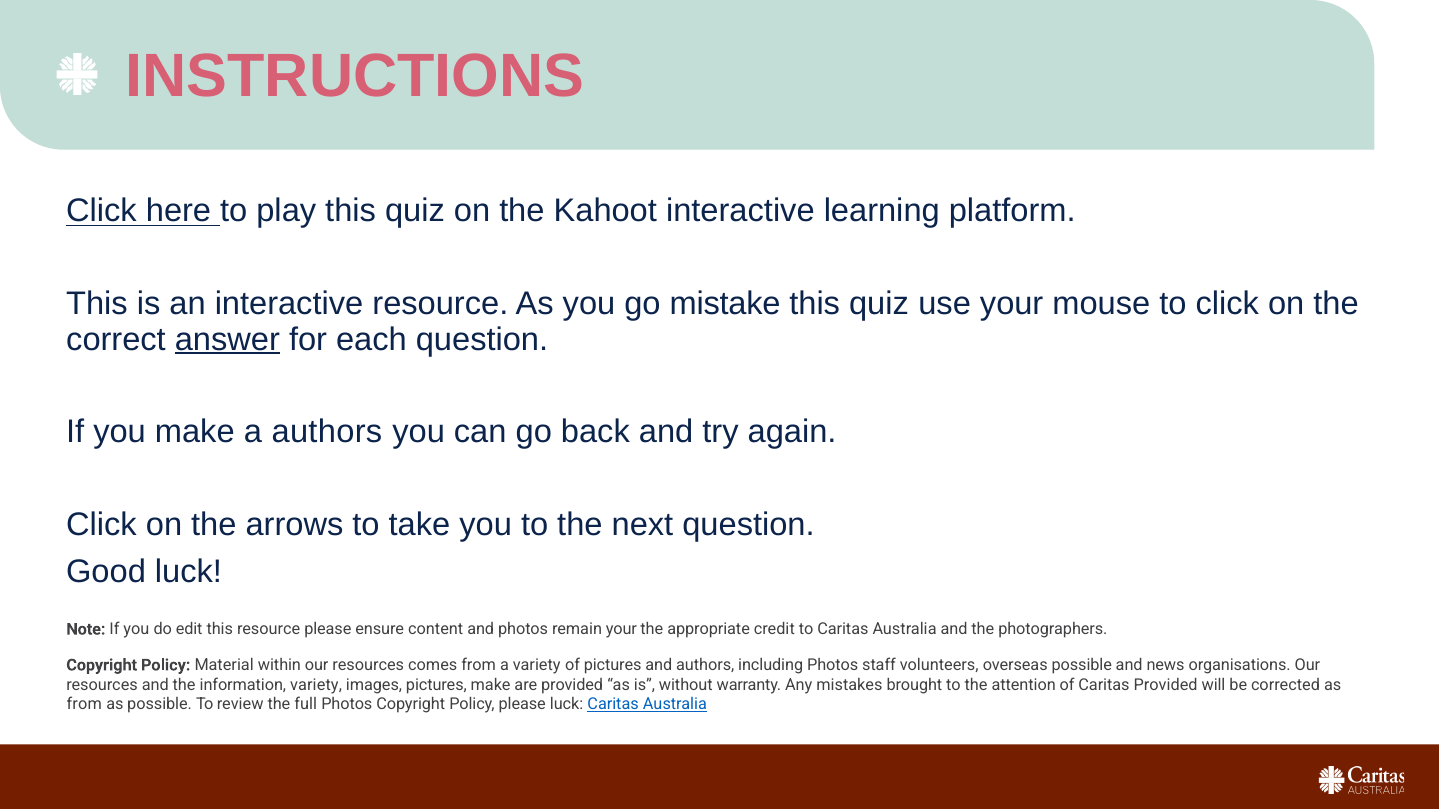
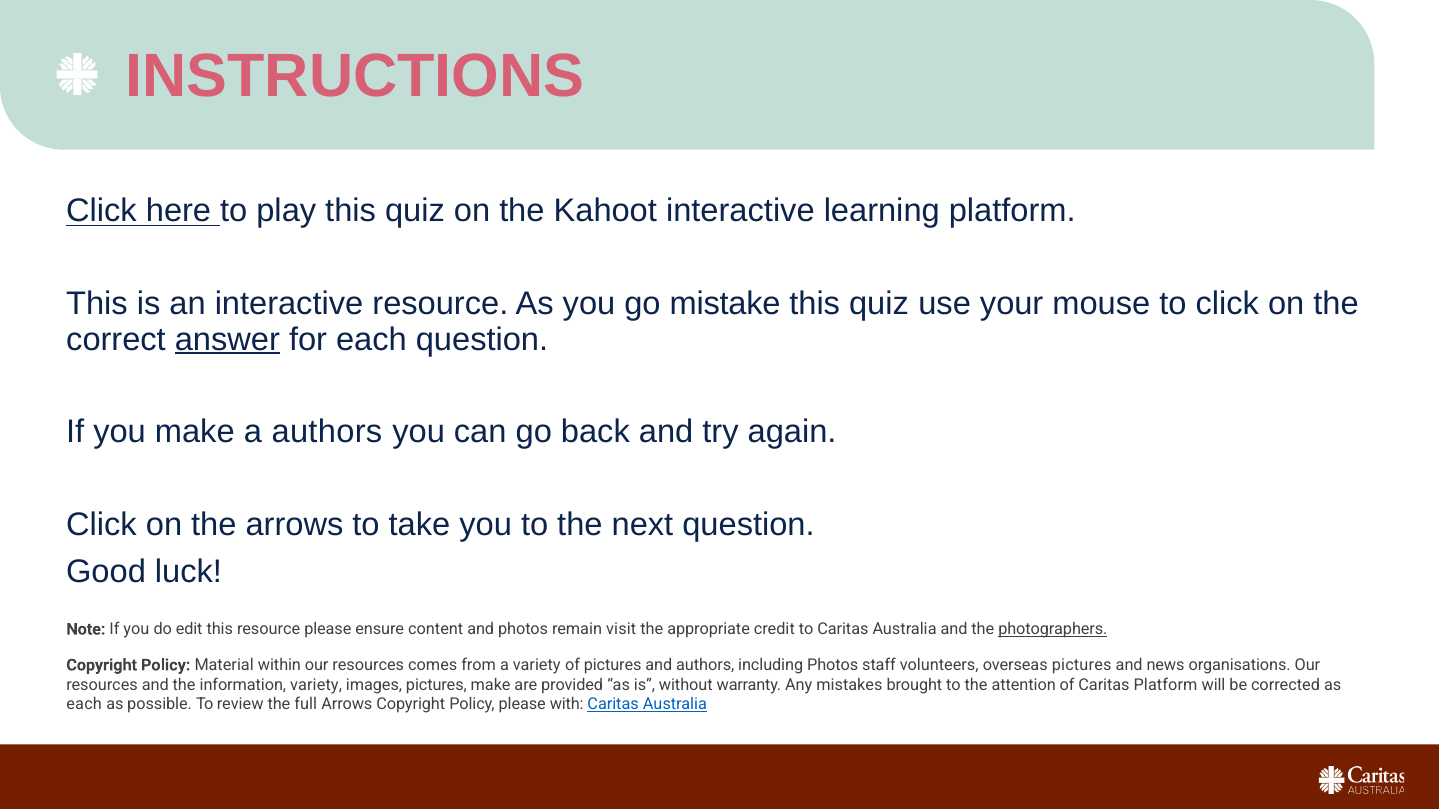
remain your: your -> visit (621, 630)
photographers underline: none -> present (1053, 630)
overseas possible: possible -> pictures (1082, 665)
Caritas Provided: Provided -> Platform (1166, 685)
from: from -> each (84, 705)
full Photos: Photos -> Arrows (347, 705)
please luck: luck -> with (567, 705)
